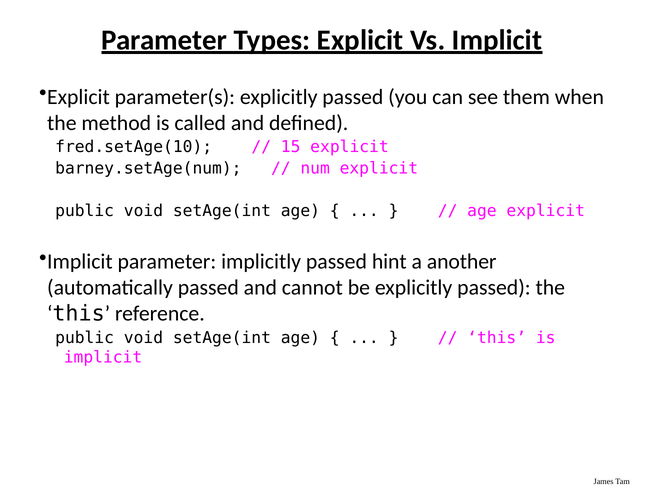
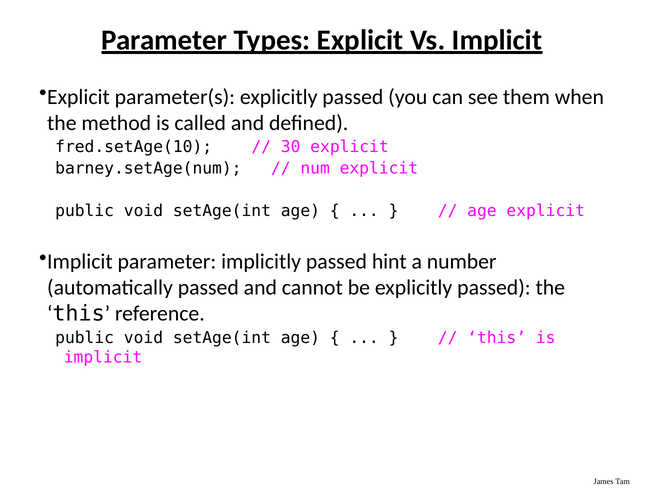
15: 15 -> 30 (291, 147)
another: another -> number (462, 262)
